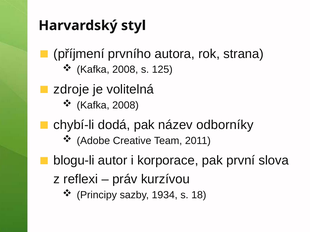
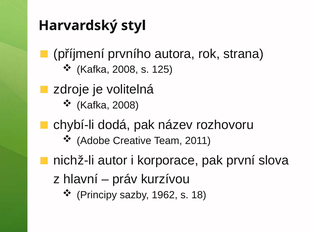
odborníky: odborníky -> rozhovoru (225, 125)
blogu-li: blogu-li -> nichž-li (74, 161)
reflexi: reflexi -> hlavní (81, 179)
1934: 1934 -> 1962 (165, 195)
